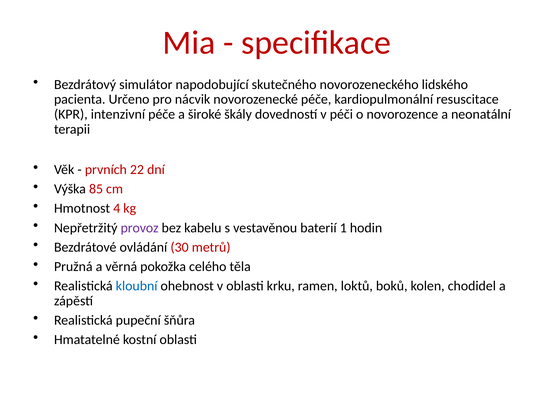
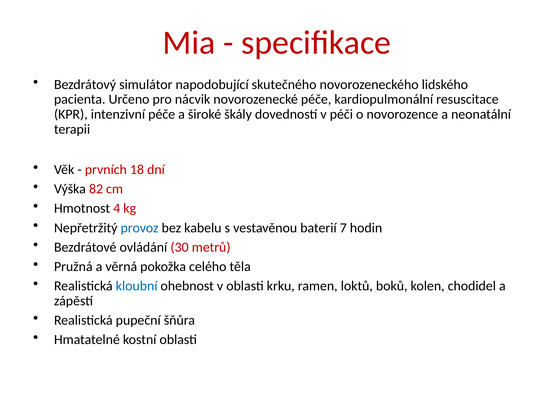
22: 22 -> 18 (137, 170)
85: 85 -> 82 (96, 189)
provoz colour: purple -> blue (140, 228)
1: 1 -> 7 (343, 228)
